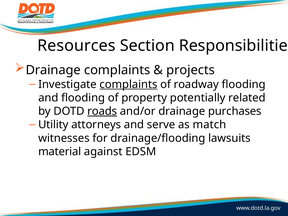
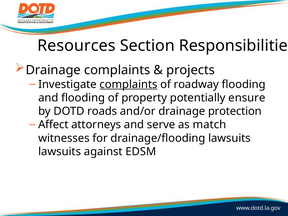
related: related -> ensure (247, 98)
roads underline: present -> none (102, 111)
purchases: purchases -> protection (235, 111)
Utility: Utility -> Affect (53, 125)
material: material -> lawsuits (60, 152)
